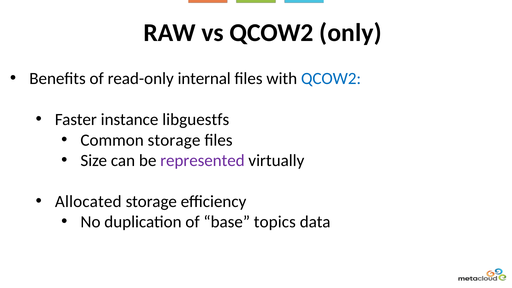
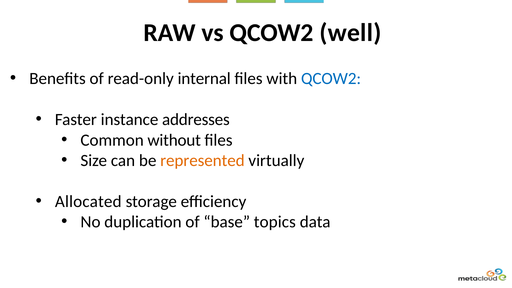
only: only -> well (350, 33)
libguestfs: libguestfs -> addresses (196, 120)
Common storage: storage -> without (174, 140)
represented colour: purple -> orange (202, 161)
